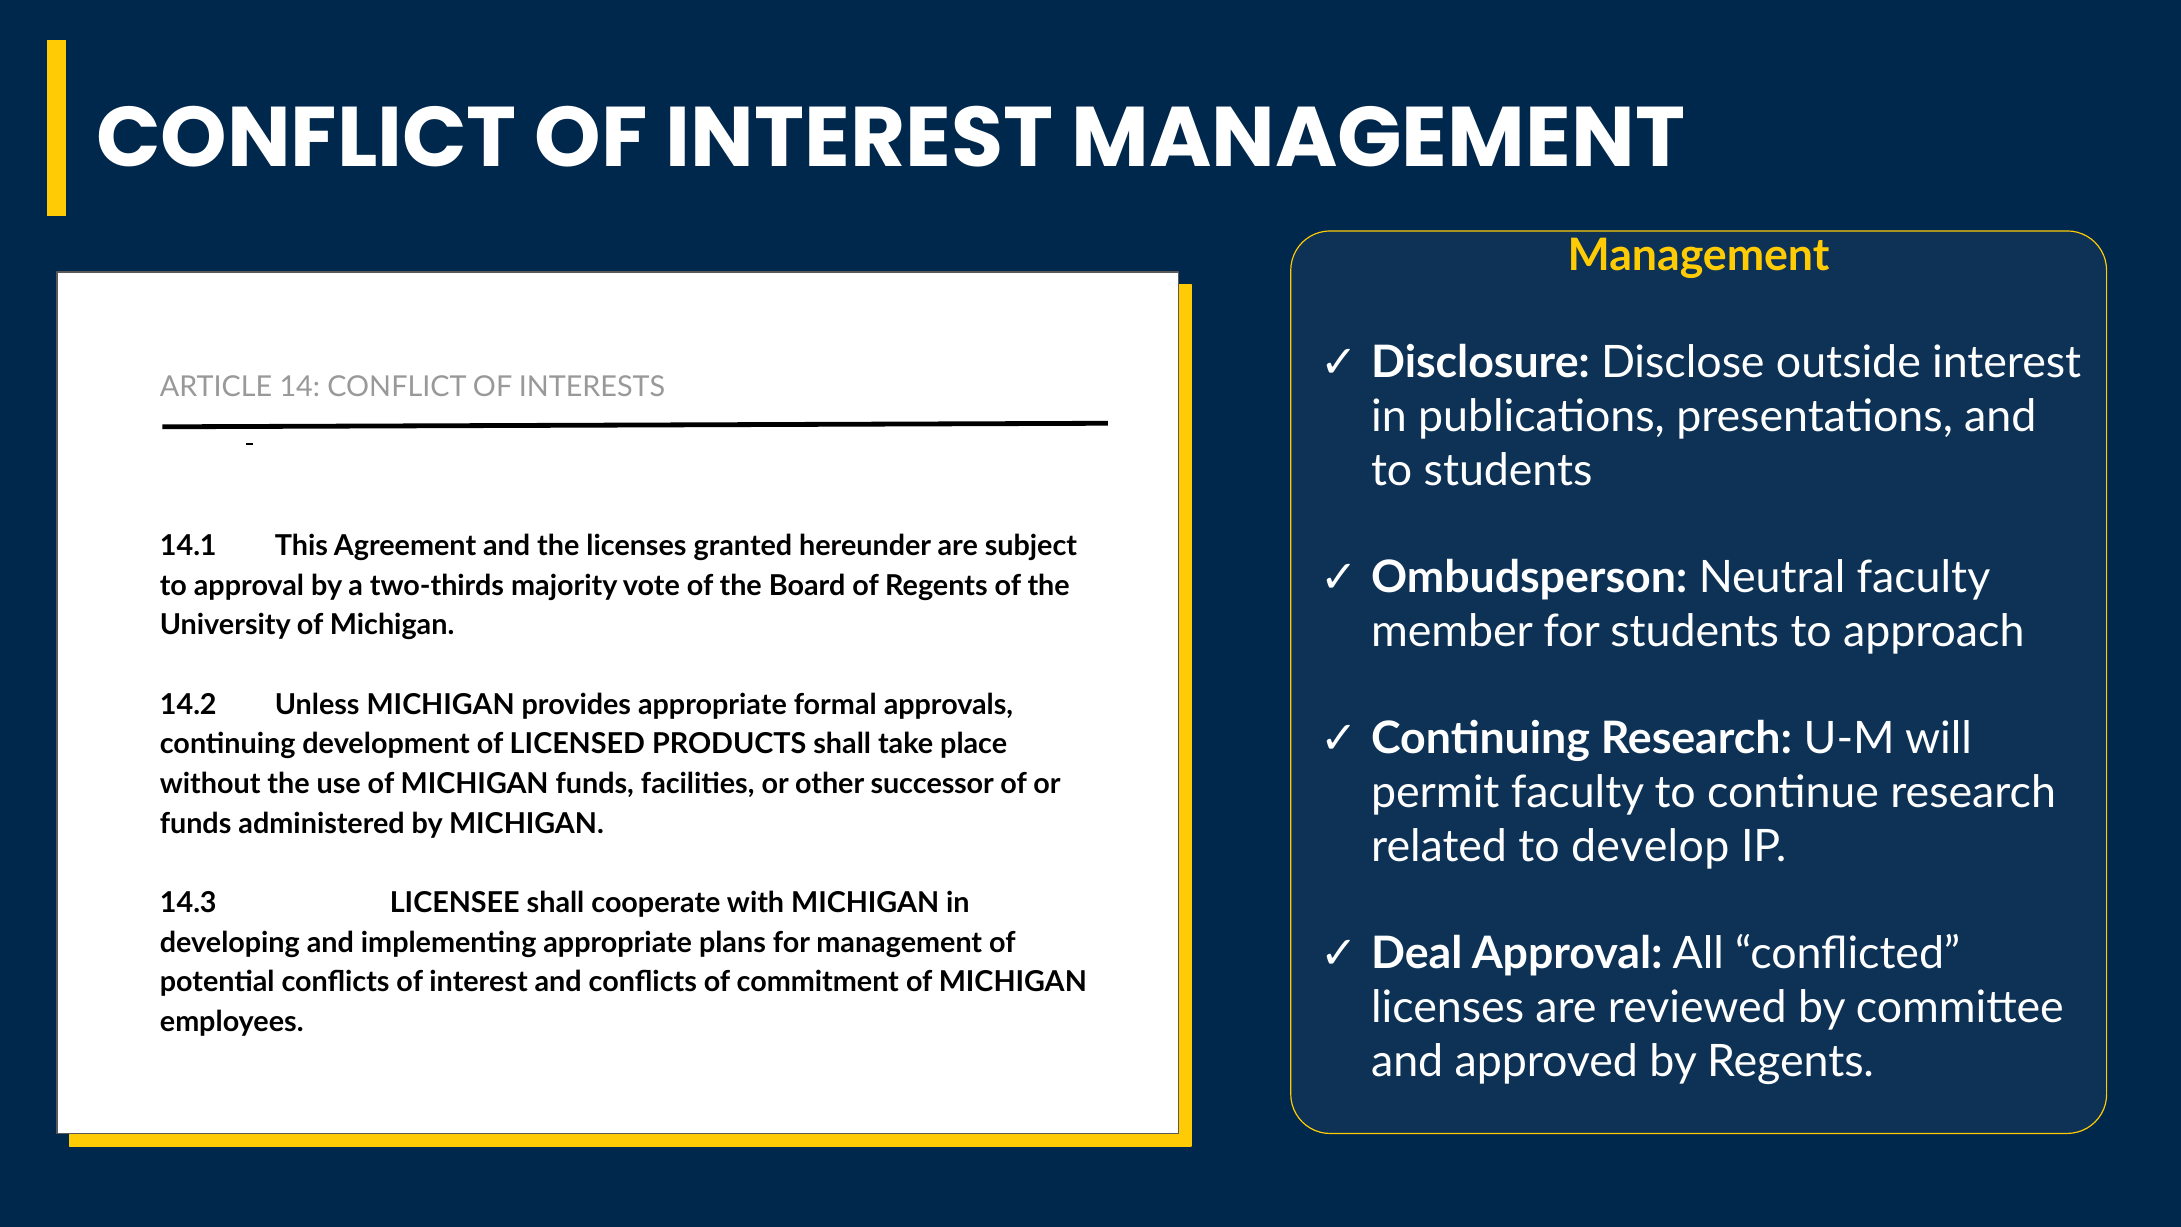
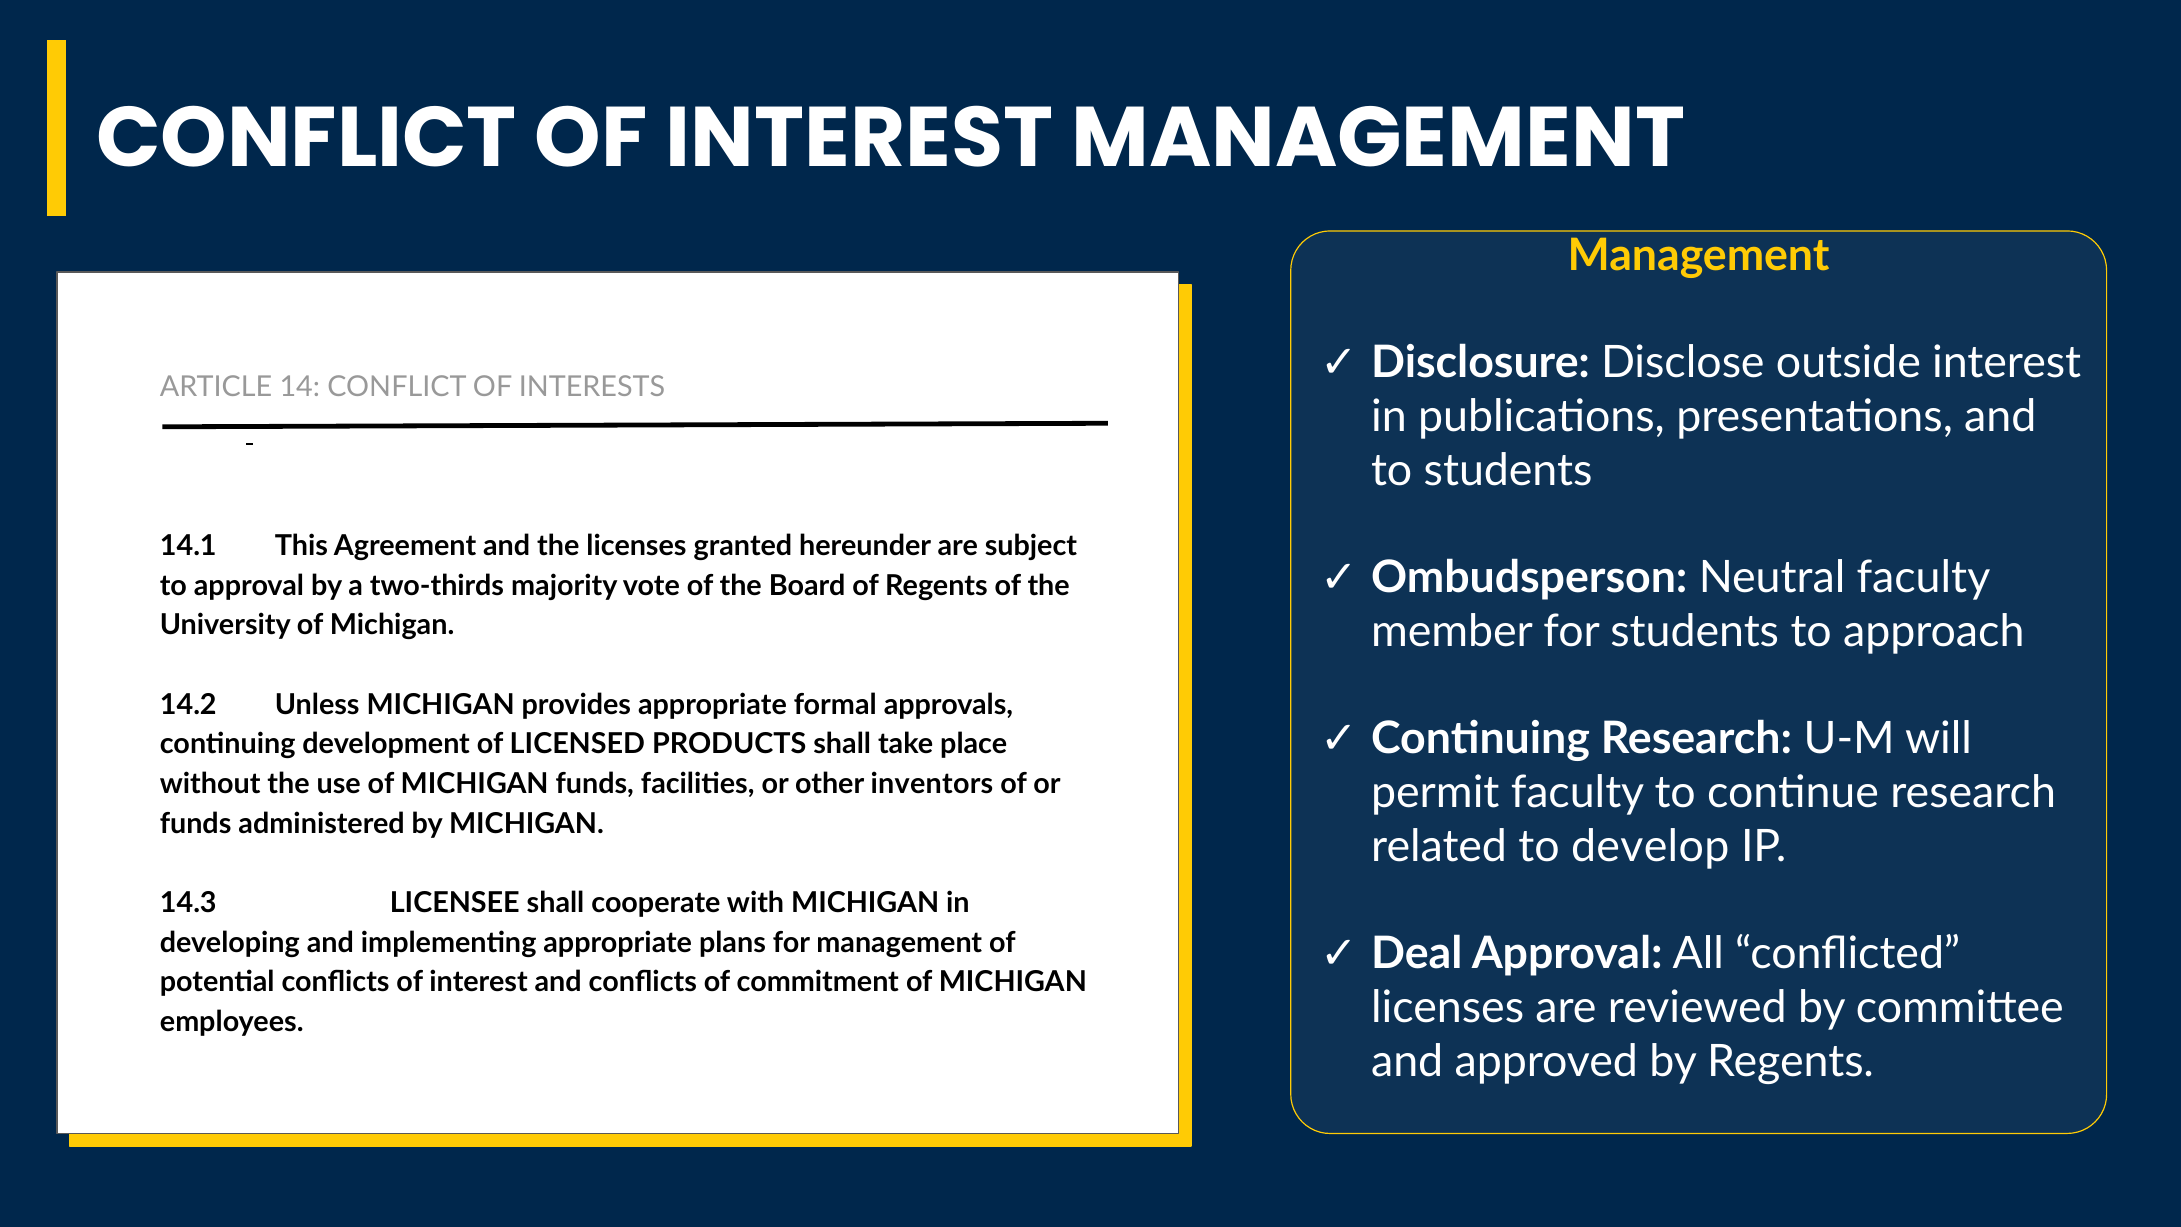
successor: successor -> inventors (932, 784)
